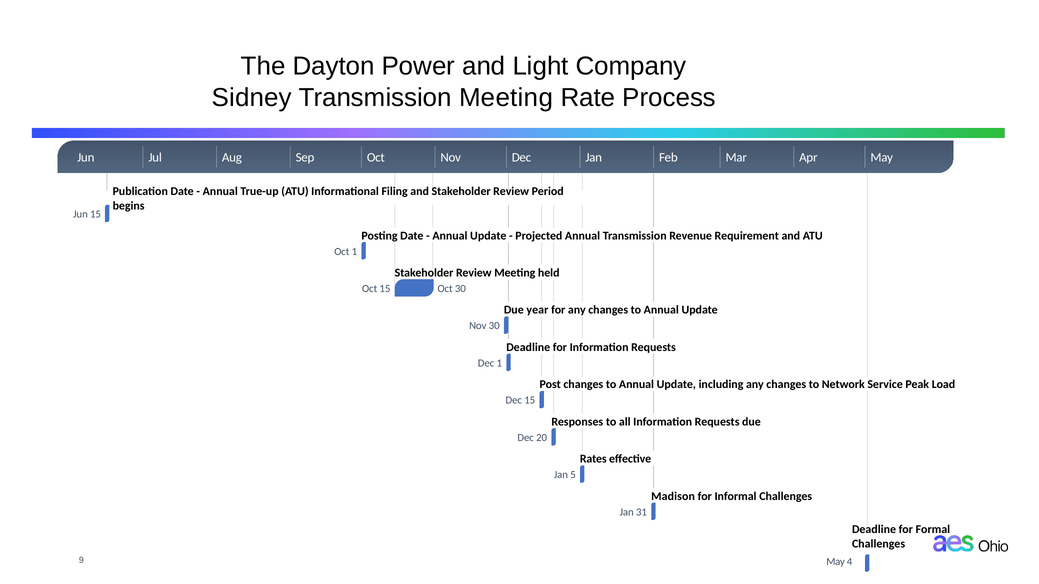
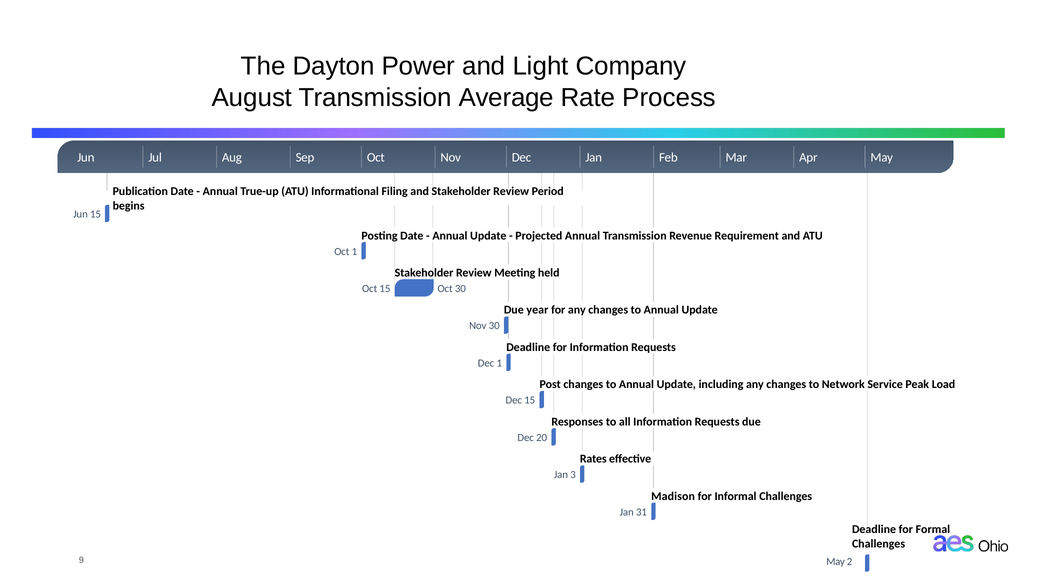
Sidney: Sidney -> August (252, 98)
Transmission Meeting: Meeting -> Average (506, 98)
5: 5 -> 3 (573, 475)
4: 4 -> 2 (850, 562)
